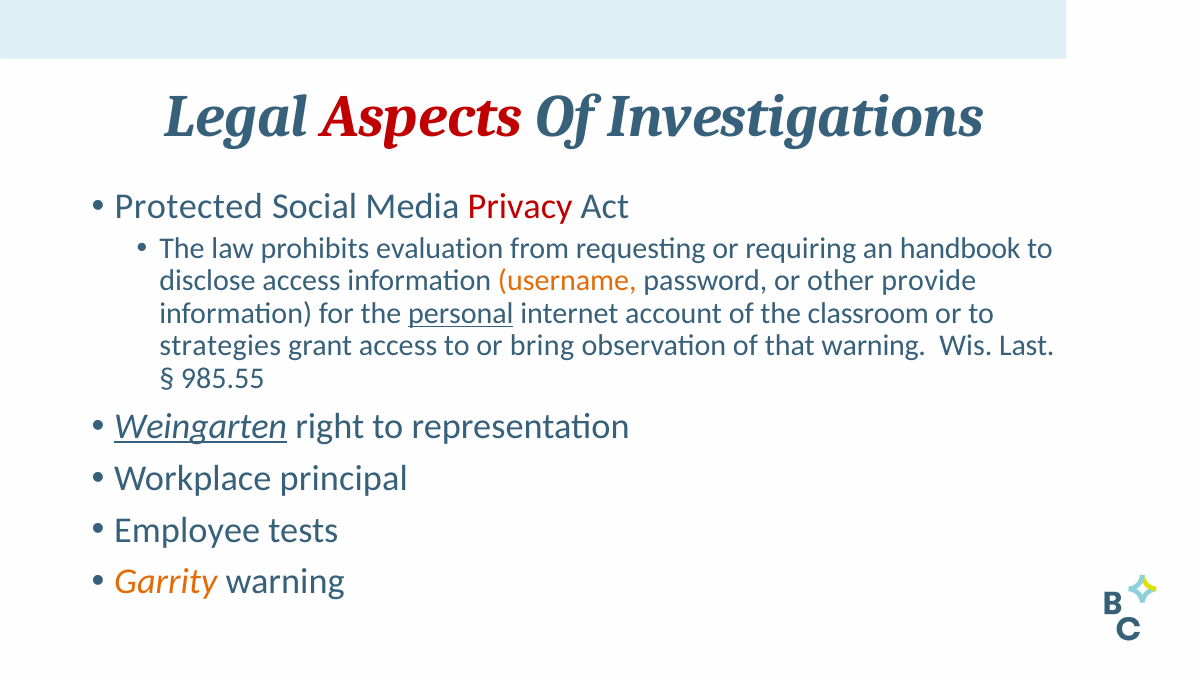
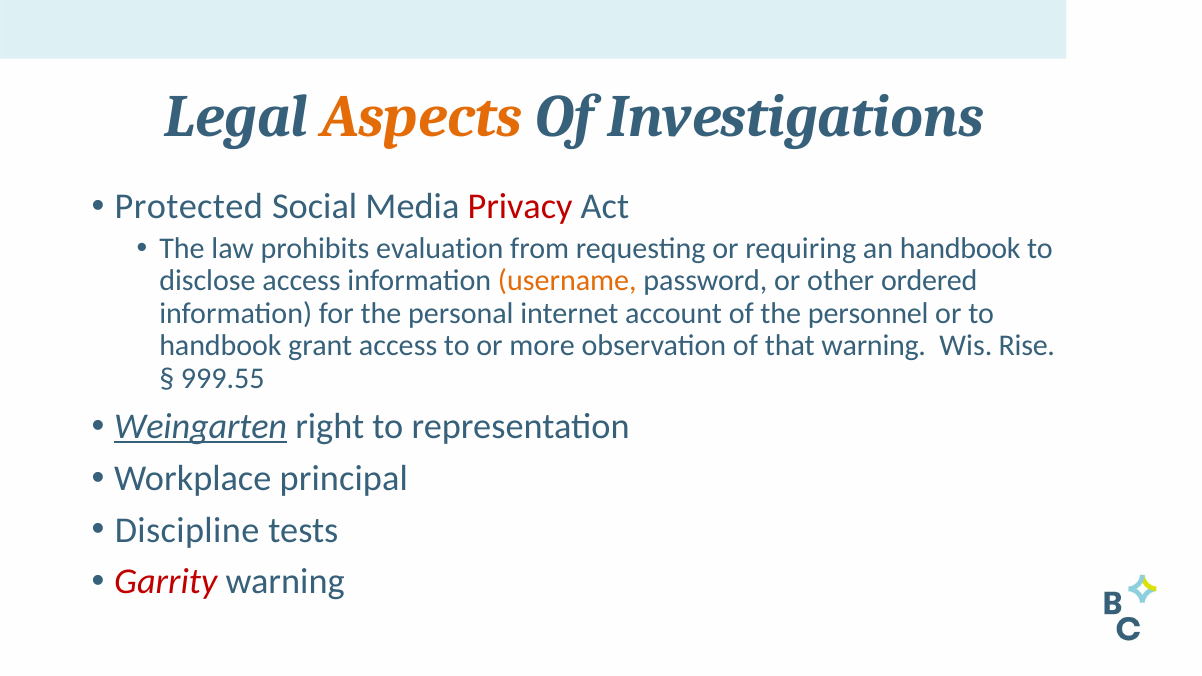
Aspects colour: red -> orange (422, 117)
provide: provide -> ordered (929, 281)
personal underline: present -> none (461, 314)
classroom: classroom -> personnel (868, 314)
strategies: strategies -> handbook (220, 346)
bring: bring -> more (542, 346)
Last: Last -> Rise (1027, 346)
985.55: 985.55 -> 999.55 (223, 378)
Employee: Employee -> Discipline (187, 530)
Garrity colour: orange -> red (166, 582)
